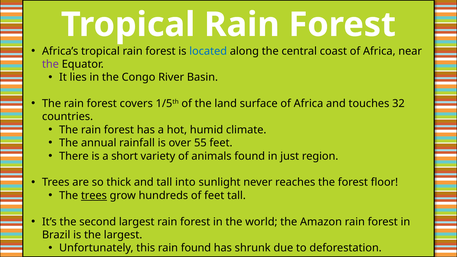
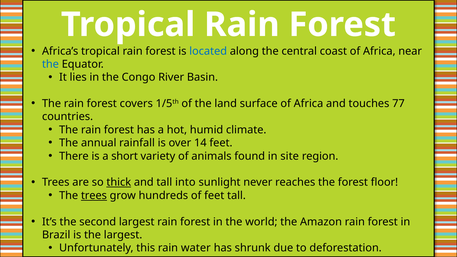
the colour: purple -> blue (50, 64)
32: 32 -> 77 (398, 104)
55: 55 -> 14 (200, 143)
just: just -> site (290, 156)
thick underline: none -> present (119, 182)
rain found: found -> water (196, 248)
